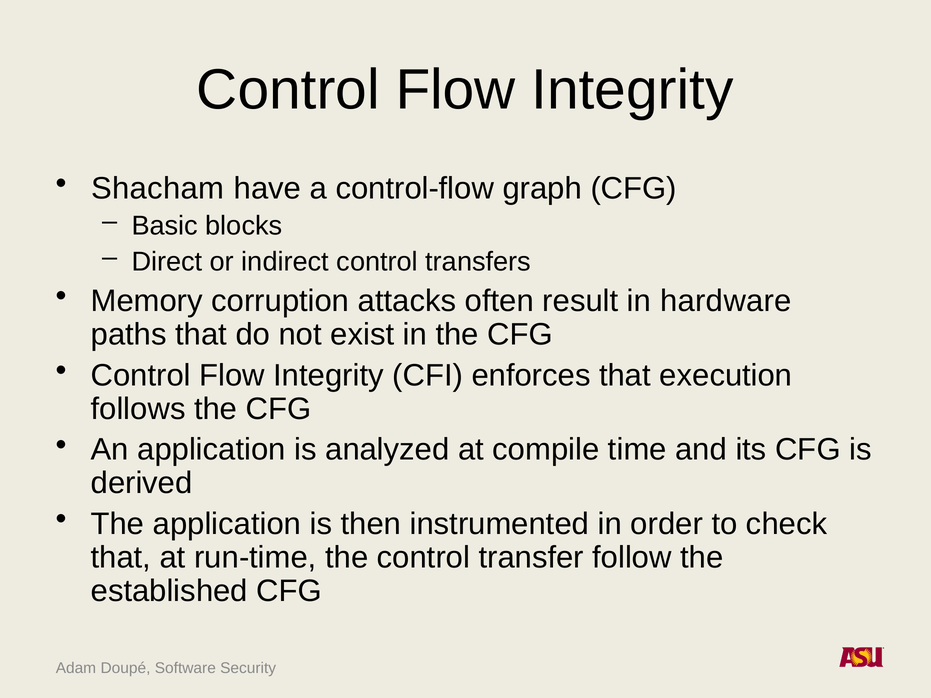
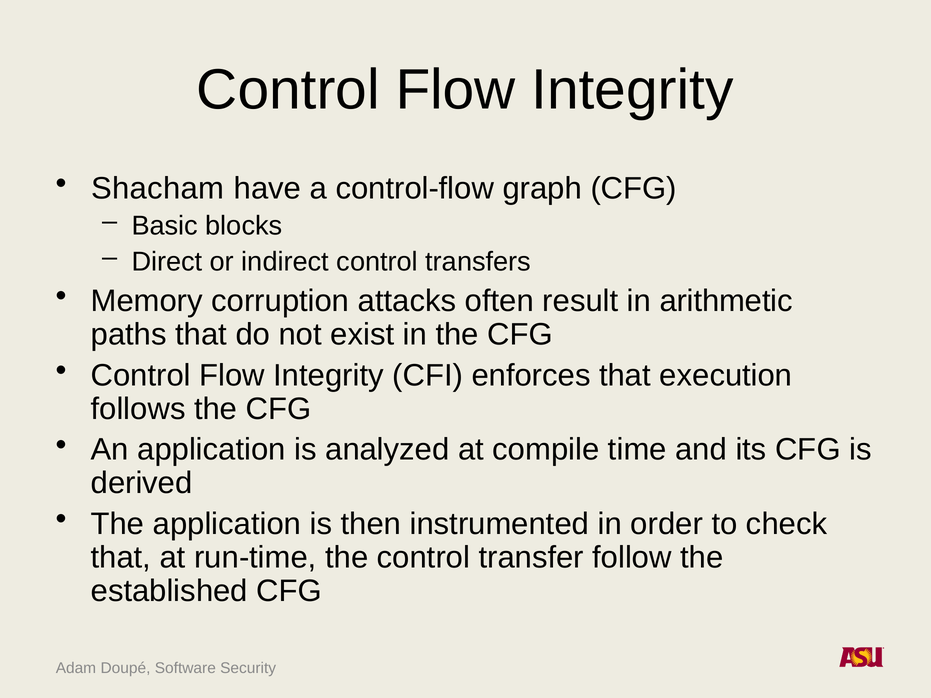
hardware: hardware -> arithmetic (726, 301)
